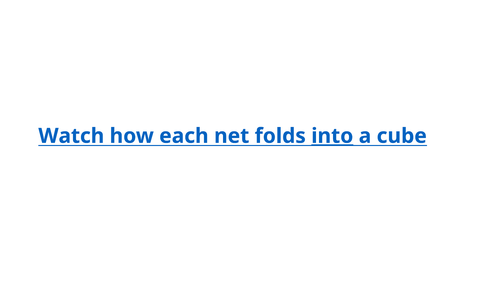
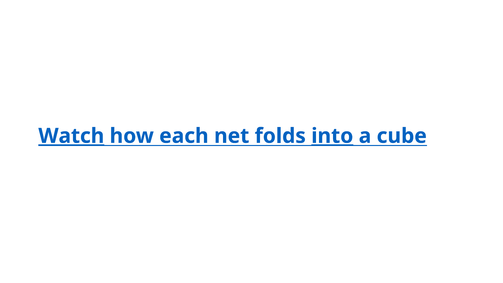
Watch underline: none -> present (71, 136)
